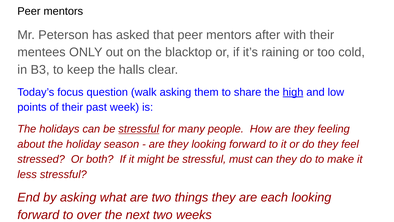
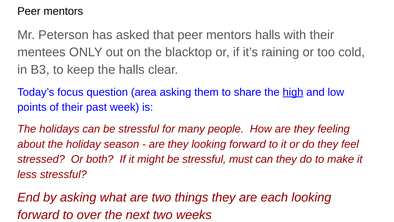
mentors after: after -> halls (268, 35)
walk: walk -> area (144, 92)
stressful underline: present -> none (139, 129)
